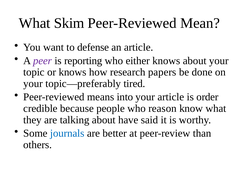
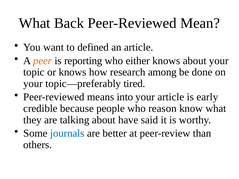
Skim: Skim -> Back (69, 23)
defense: defense -> defined (93, 47)
peer colour: purple -> orange (42, 61)
papers: papers -> among (162, 72)
order: order -> early (207, 97)
